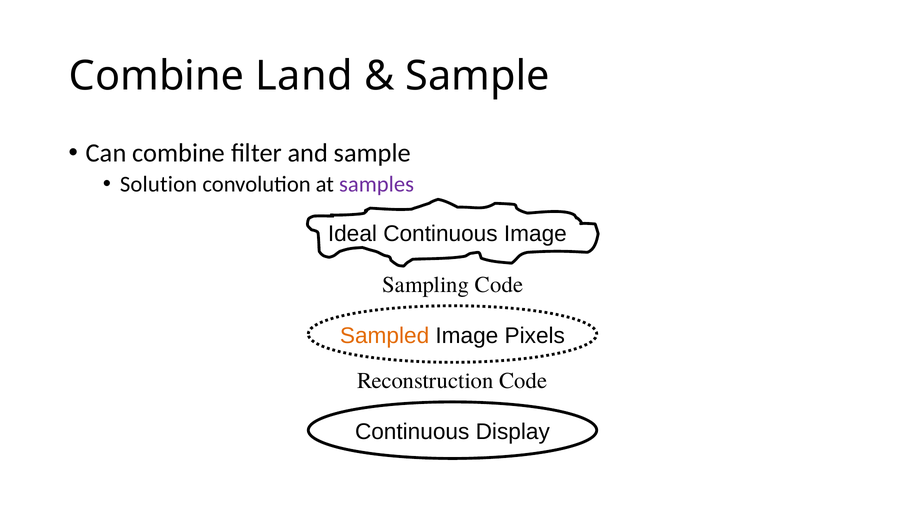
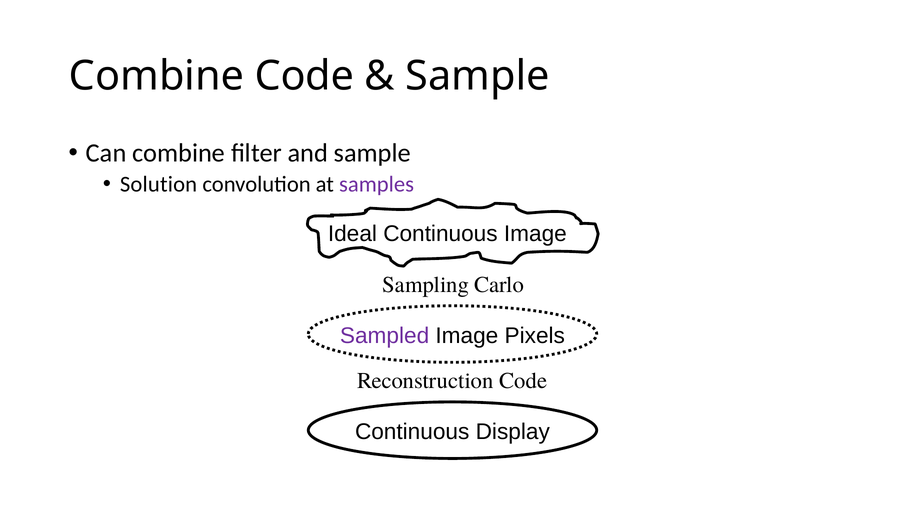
Combine Land: Land -> Code (304, 76)
Sampling Code: Code -> Carlo (499, 285)
Sampled colour: orange -> purple (385, 336)
